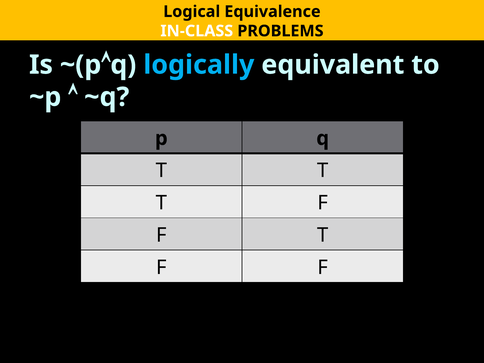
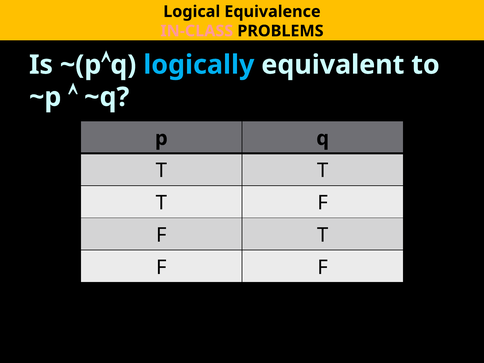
IN-CLASS colour: white -> pink (197, 31)
